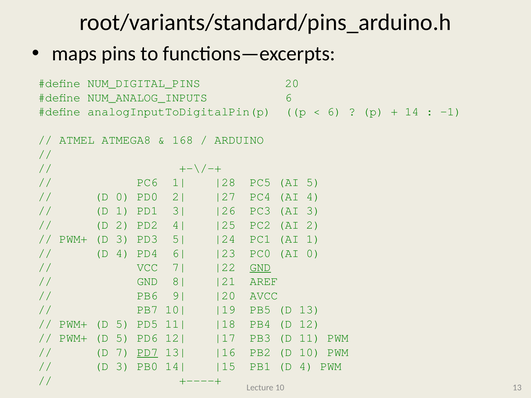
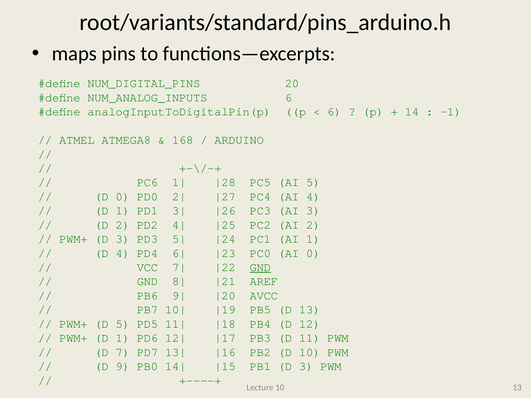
5: 5 -> 1 (123, 338)
PD7 underline: present -> none (147, 352)
3: 3 -> 9 (123, 367)
PB1 D 4: 4 -> 3 (306, 367)
